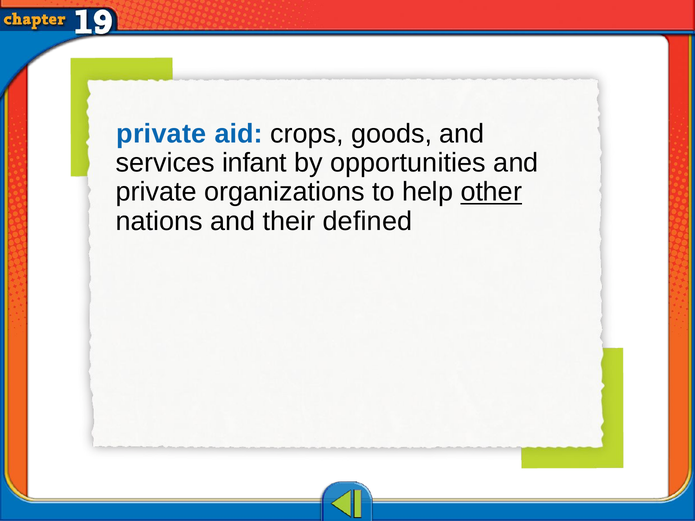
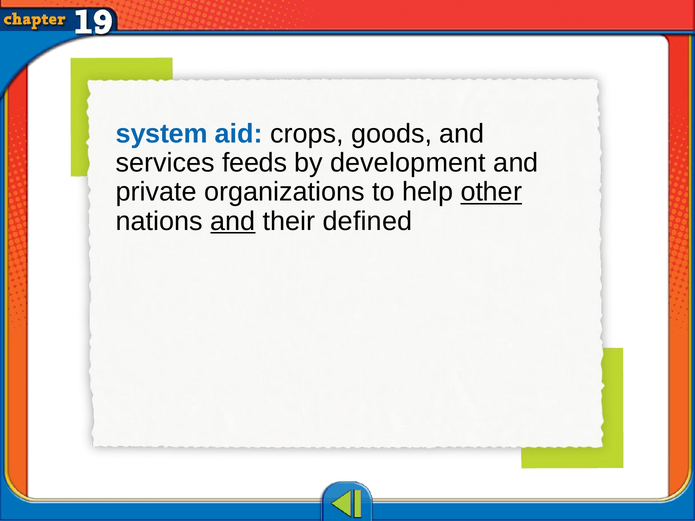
private: private -> system (162, 134)
infant: infant -> feeds (255, 163)
opportunities: opportunities -> development (408, 163)
and underline: none -> present (233, 221)
